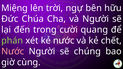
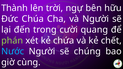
Miệng: Miệng -> Thành (15, 8)
kẻ nước: nước -> chứa (64, 41)
Nước colour: pink -> light blue (13, 52)
